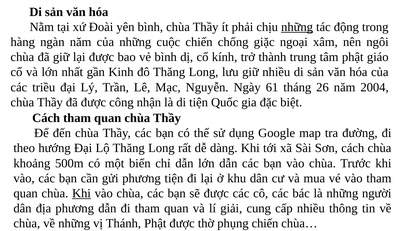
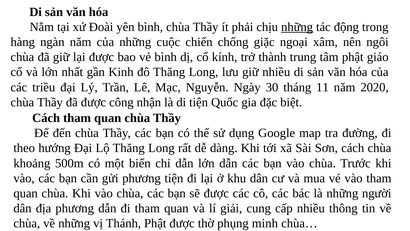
61: 61 -> 30 (272, 87)
26: 26 -> 11 (323, 87)
2004: 2004 -> 2020 (375, 87)
Khi underline: present -> none (81, 193)
phụng chiến: chiến -> minh (265, 223)
